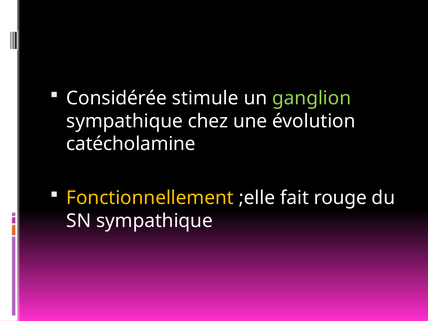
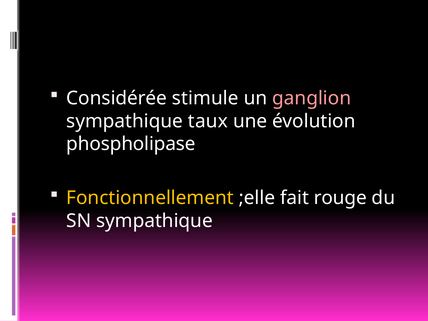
ganglion colour: light green -> pink (312, 98)
chez: chez -> taux (208, 121)
catécholamine: catécholamine -> phospholipase (131, 144)
